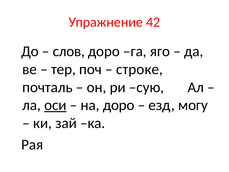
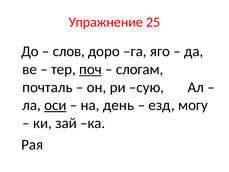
42: 42 -> 25 (153, 22)
поч underline: none -> present (90, 69)
строке: строке -> слогам (140, 69)
на доро: доро -> день (118, 105)
